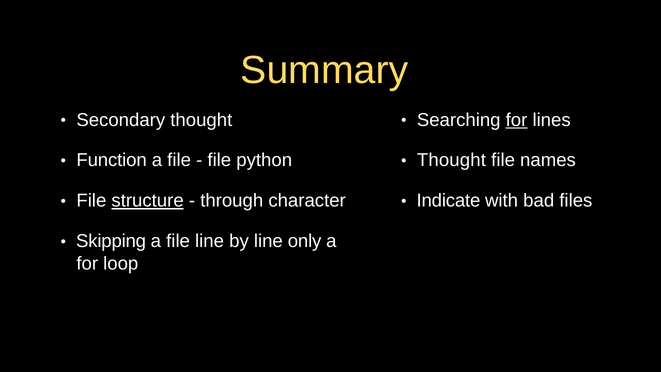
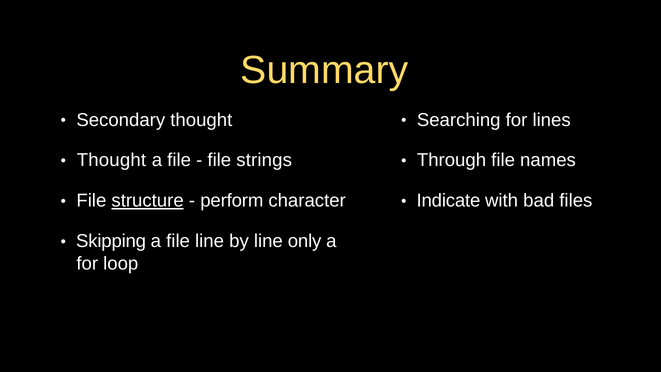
for underline: present -> none (517, 120)
Function: Function -> Thought (111, 160)
python: python -> strings (264, 160)
Thought: Thought -> Through (452, 160)
through: through -> perform (232, 201)
